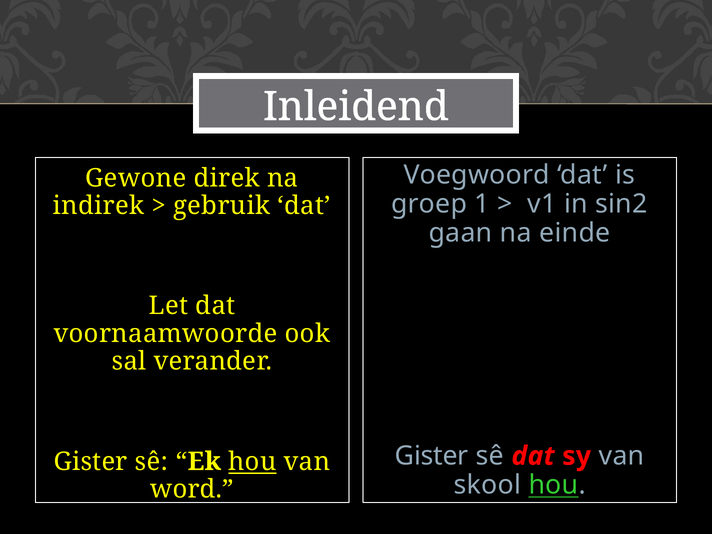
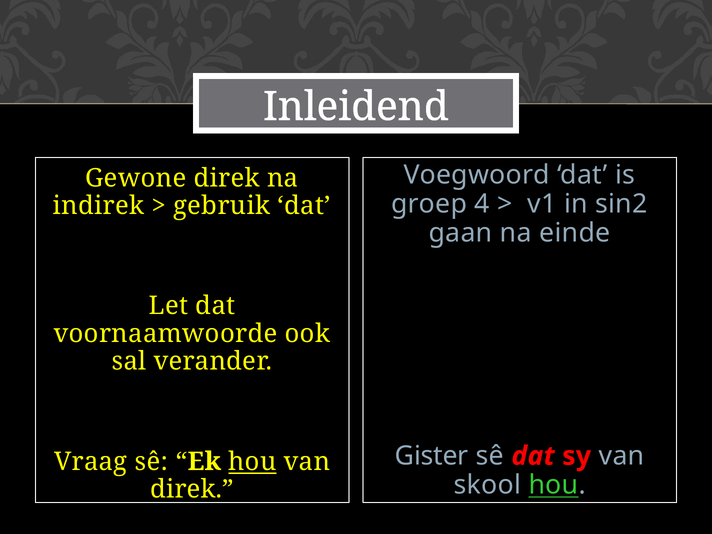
1: 1 -> 4 (482, 204)
Gister: Gister -> Vraag (91, 462)
word: word -> direk (192, 489)
